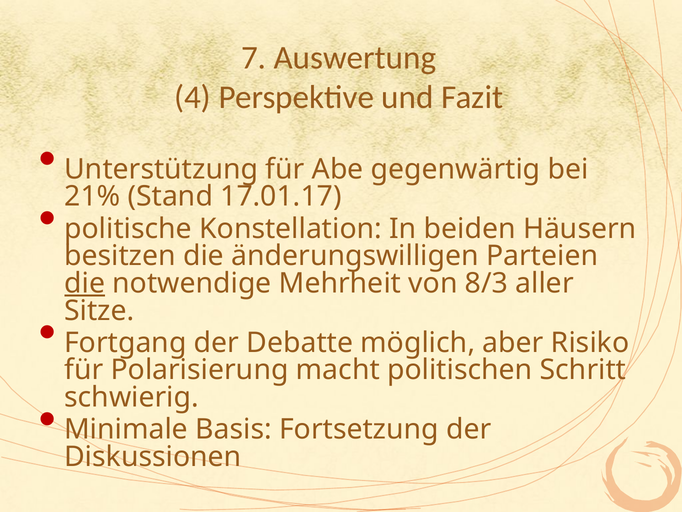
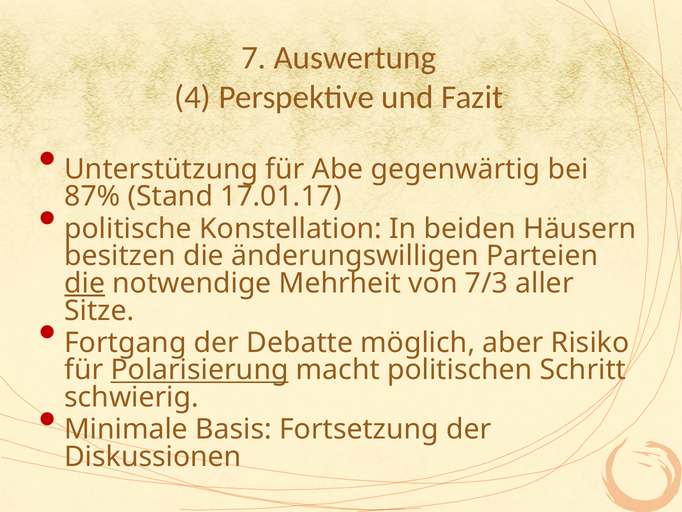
21%: 21% -> 87% (92, 196)
8/3: 8/3 -> 7/3 (486, 283)
Polarisierung underline: none -> present (200, 370)
